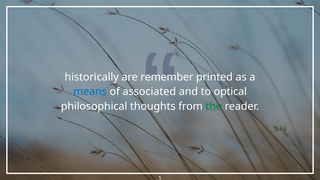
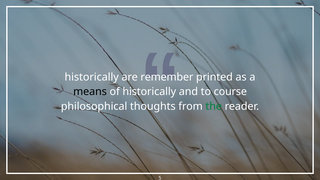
means colour: blue -> black (90, 92)
of associated: associated -> historically (149, 92)
optical: optical -> course (230, 92)
